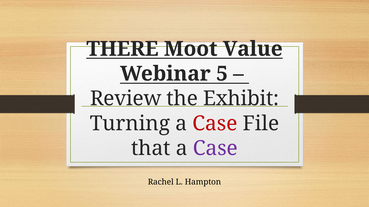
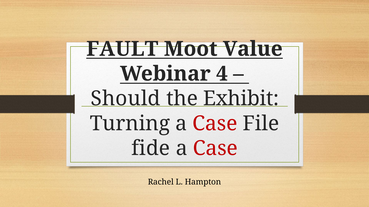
THERE: THERE -> FAULT (122, 49)
5: 5 -> 4 (222, 74)
Review: Review -> Should (126, 99)
that: that -> fide (151, 149)
Case colour: purple -> red (215, 149)
